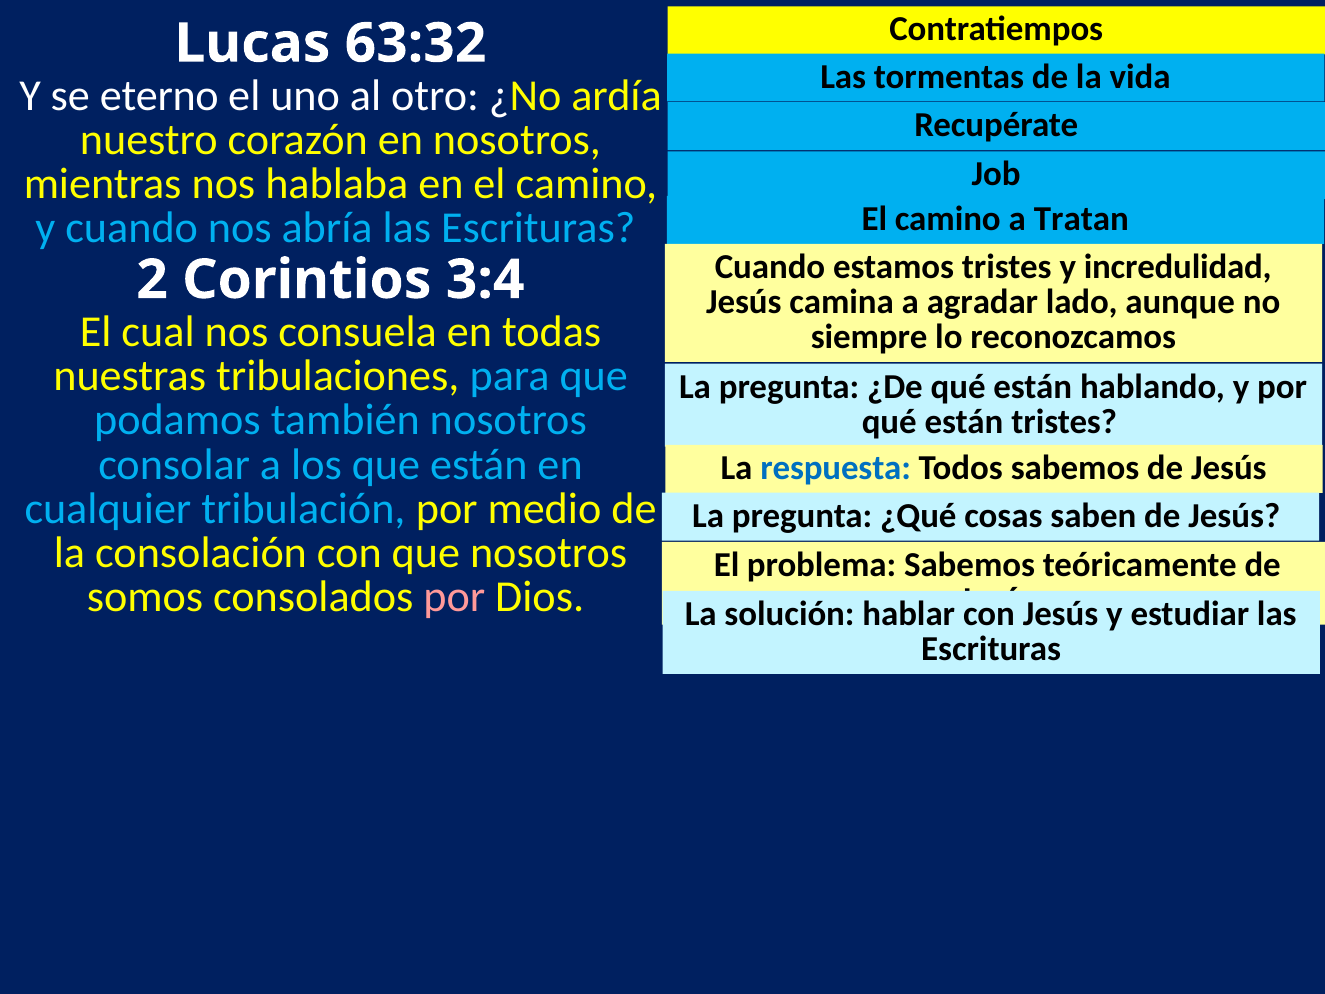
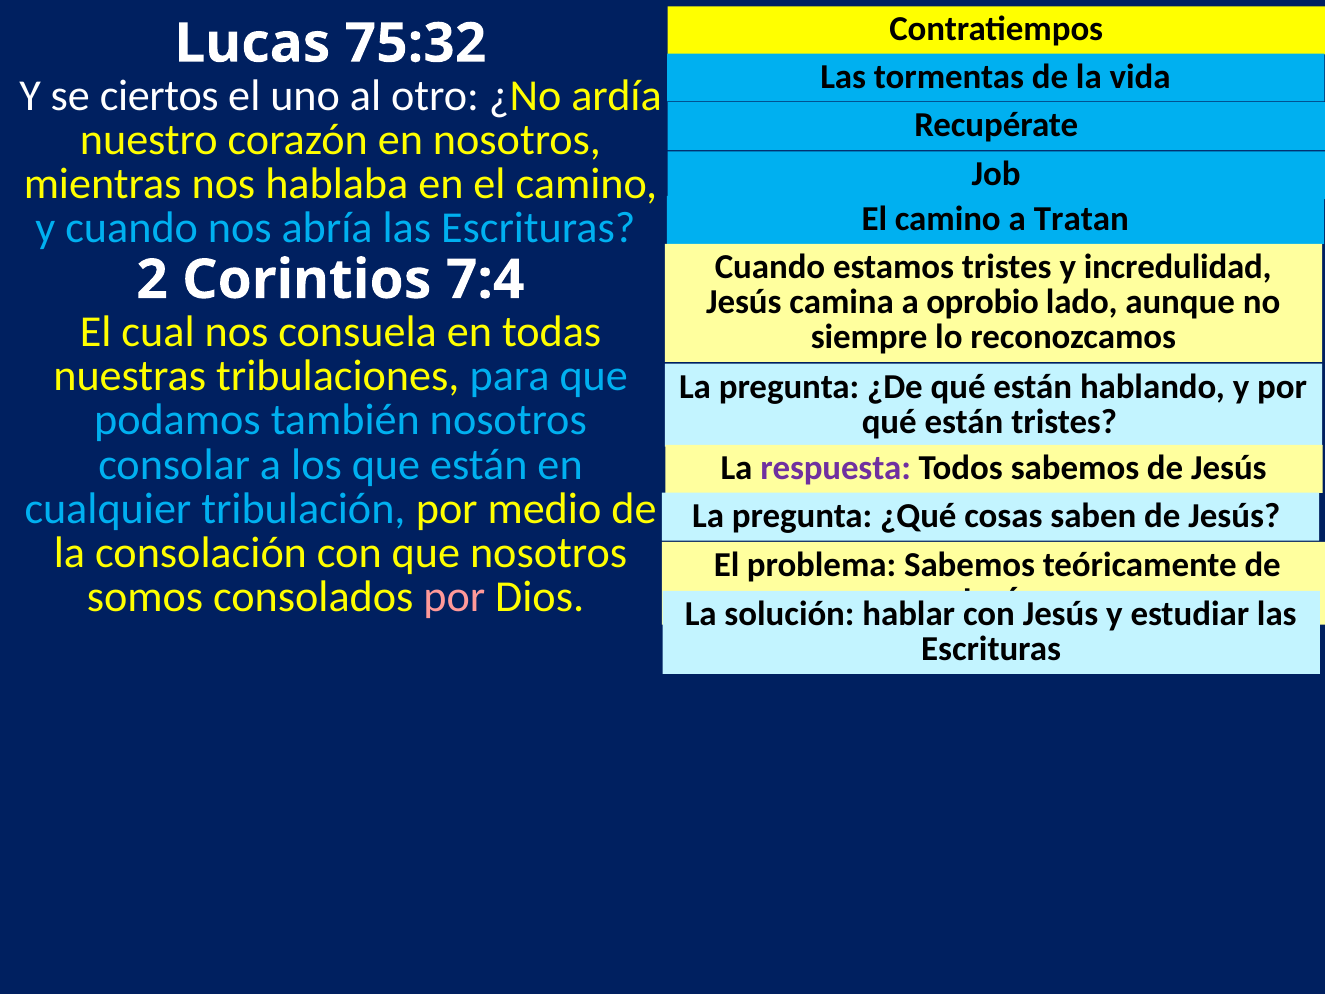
63:32: 63:32 -> 75:32 (416, 43)
eterno: eterno -> ciertos (159, 95)
3:4: 3:4 -> 7:4 (485, 280)
agradar: agradar -> oprobio (983, 302)
respuesta colour: blue -> purple (836, 468)
